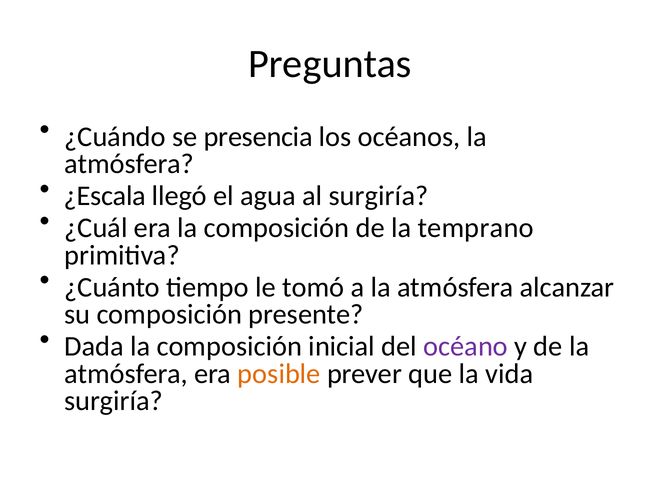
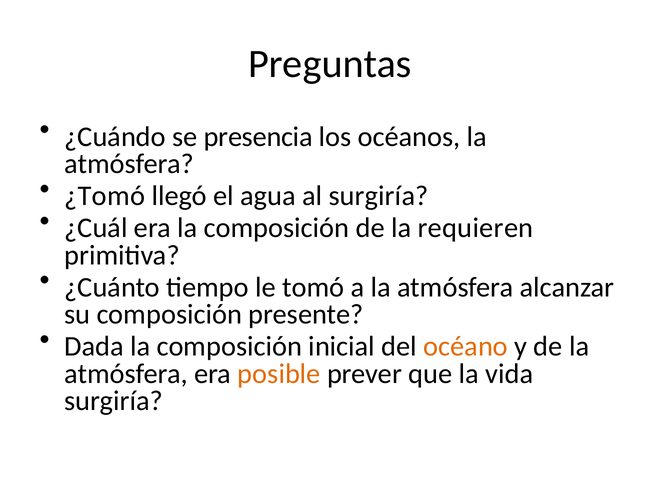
¿Escala: ¿Escala -> ¿Tomó (105, 196)
temprano: temprano -> requieren (476, 228)
océano colour: purple -> orange (466, 346)
